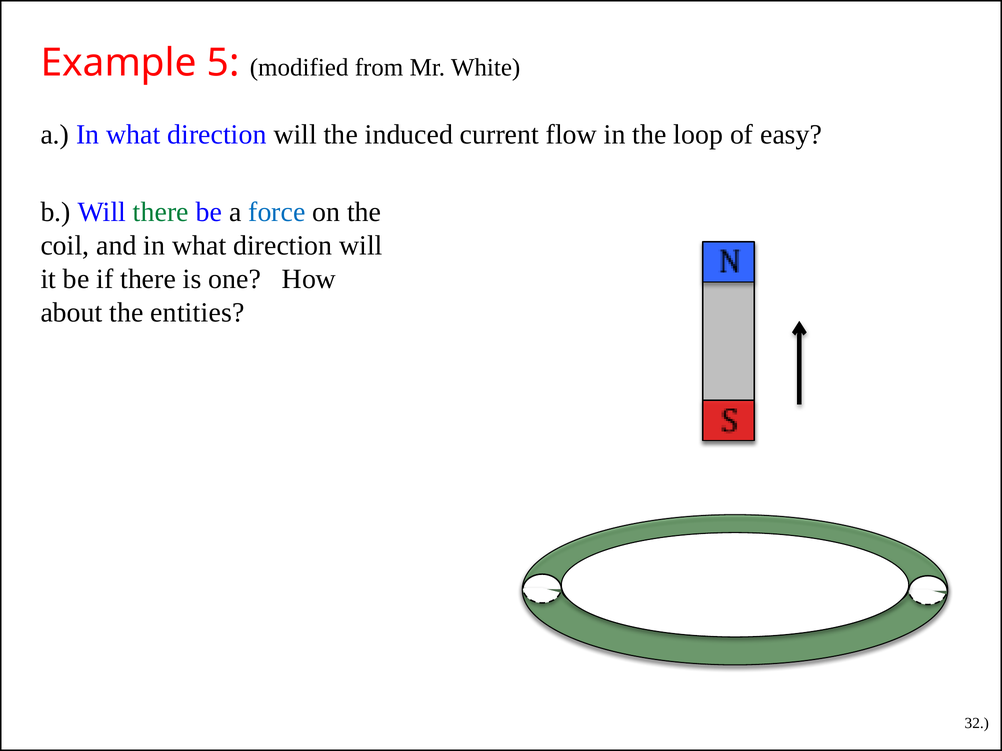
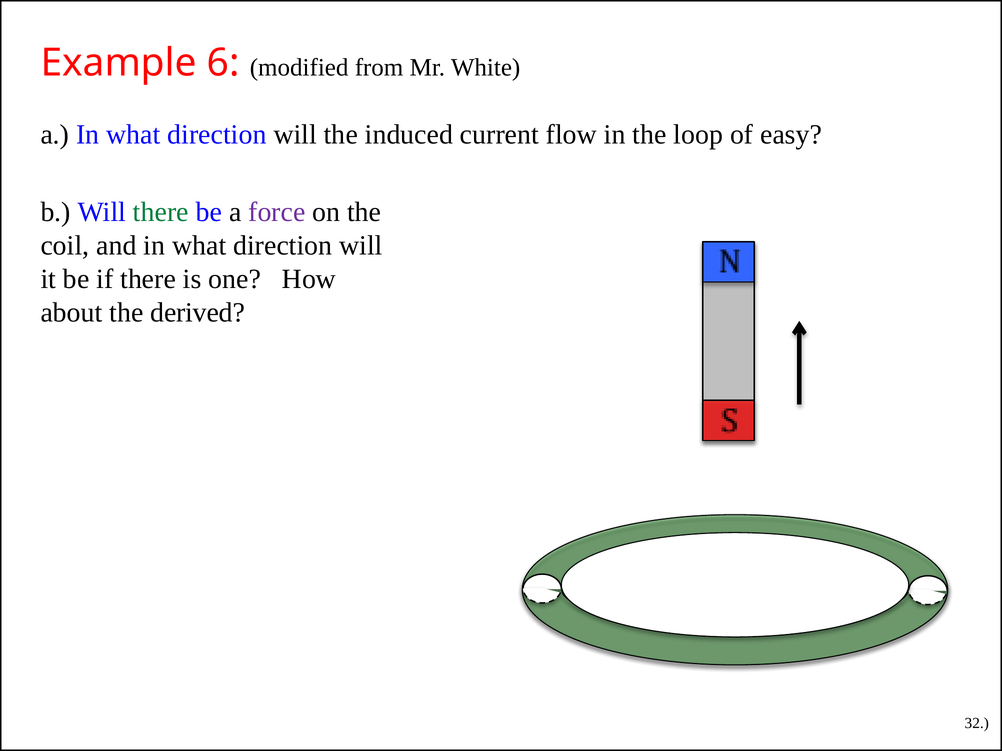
5: 5 -> 6 (223, 63)
force colour: blue -> purple (277, 212)
entities: entities -> derived (198, 313)
